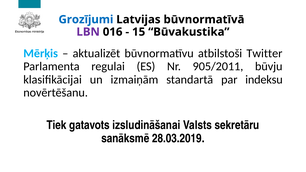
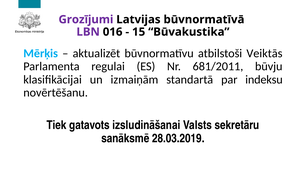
Grozījumi colour: blue -> purple (86, 20)
Twitter: Twitter -> Veiktās (264, 53)
905/2011: 905/2011 -> 681/2011 (218, 67)
